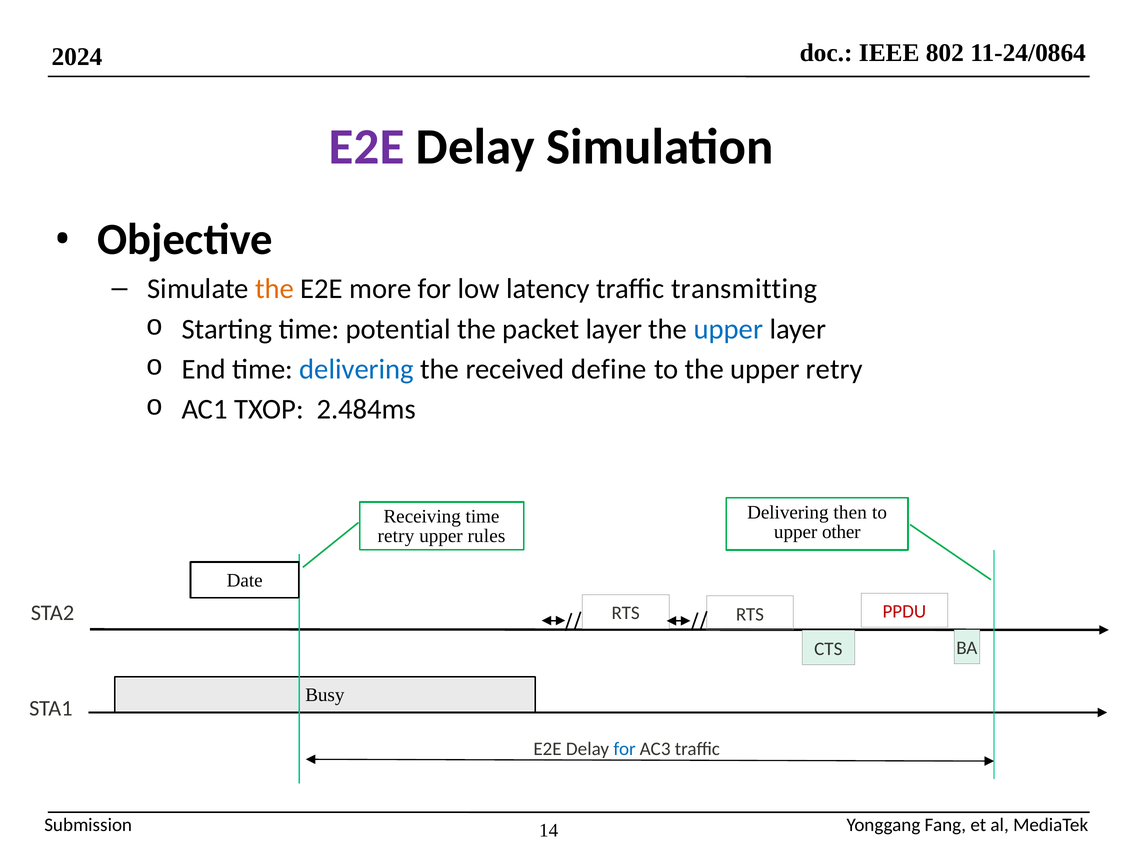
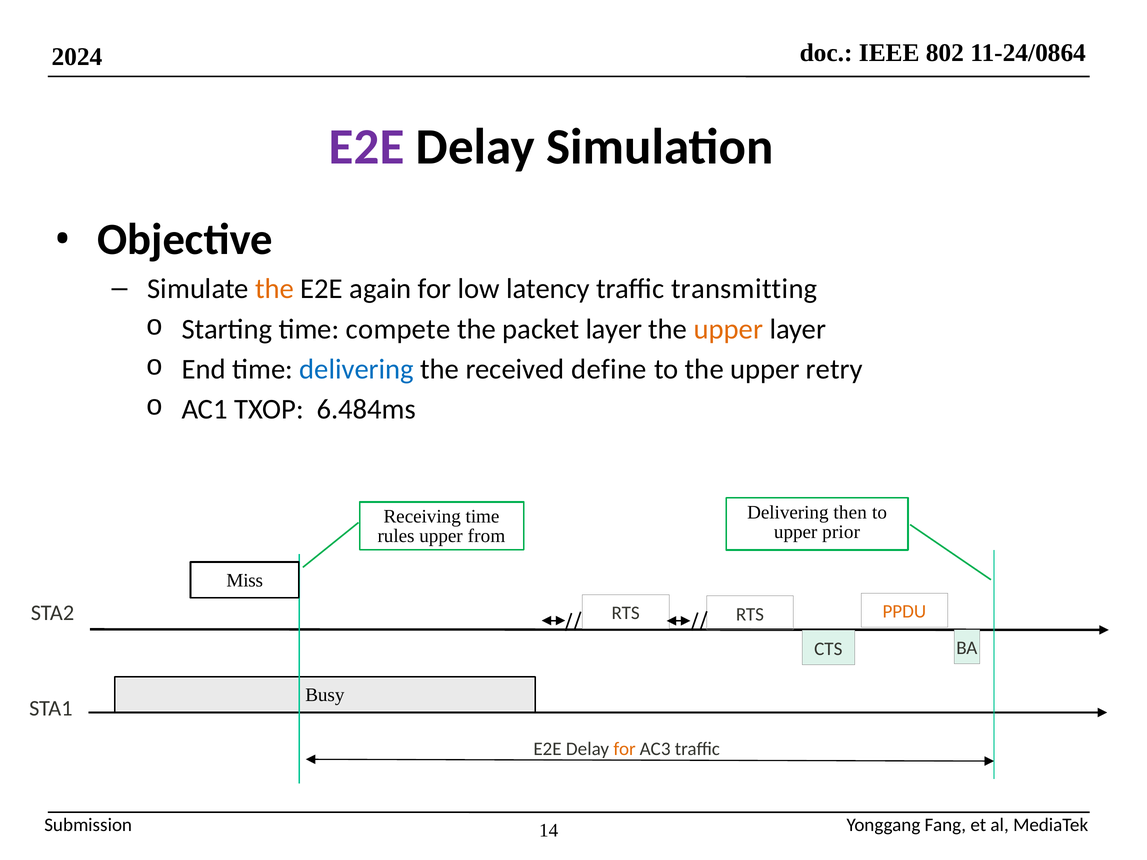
more: more -> again (381, 289)
potential: potential -> compete (398, 329)
upper colour: blue -> orange (728, 329)
2.484ms: 2.484ms -> 6.484ms (366, 409)
other: other -> prior (841, 532)
retry: retry -> rules (396, 536)
rules: rules -> from (486, 536)
Date: Date -> Miss (245, 581)
PPDU colour: red -> orange (904, 612)
for colour: blue -> orange (625, 749)
